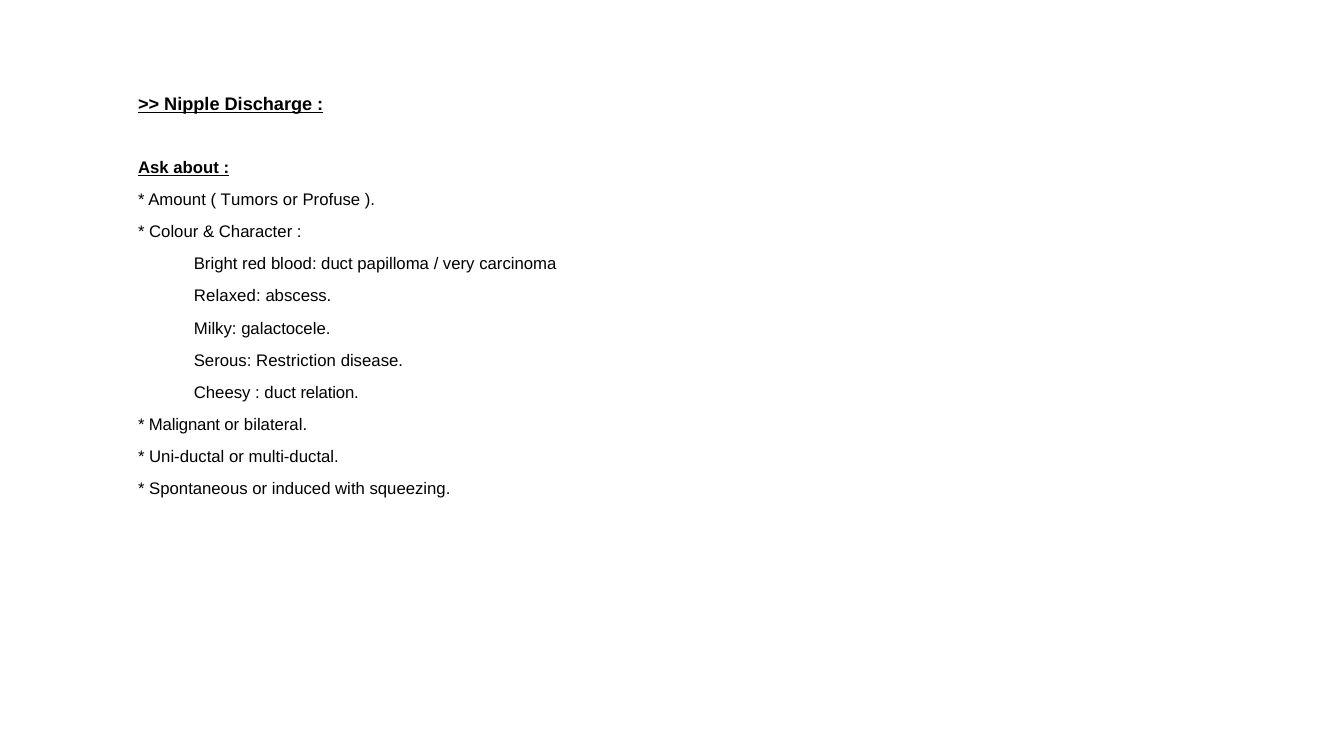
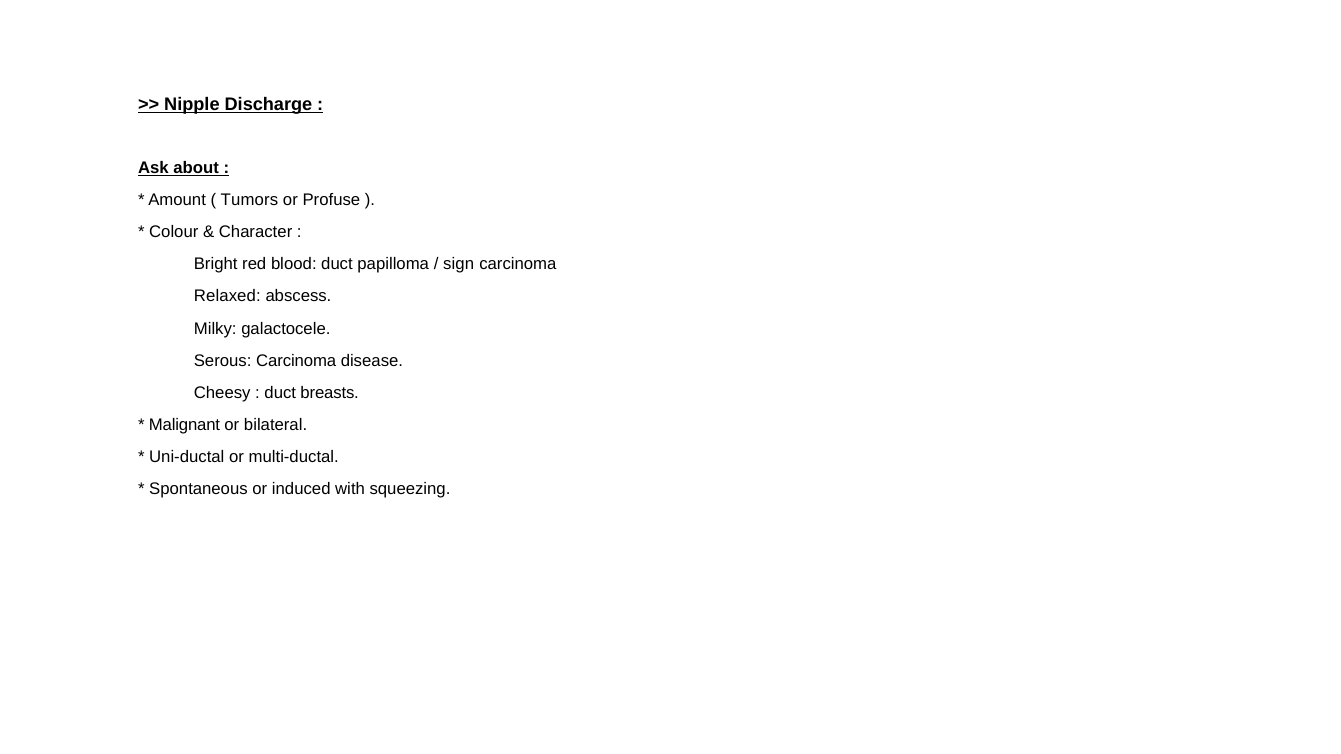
very: very -> sign (459, 264)
Serous Restriction: Restriction -> Carcinoma (296, 361)
relation: relation -> breasts (330, 393)
